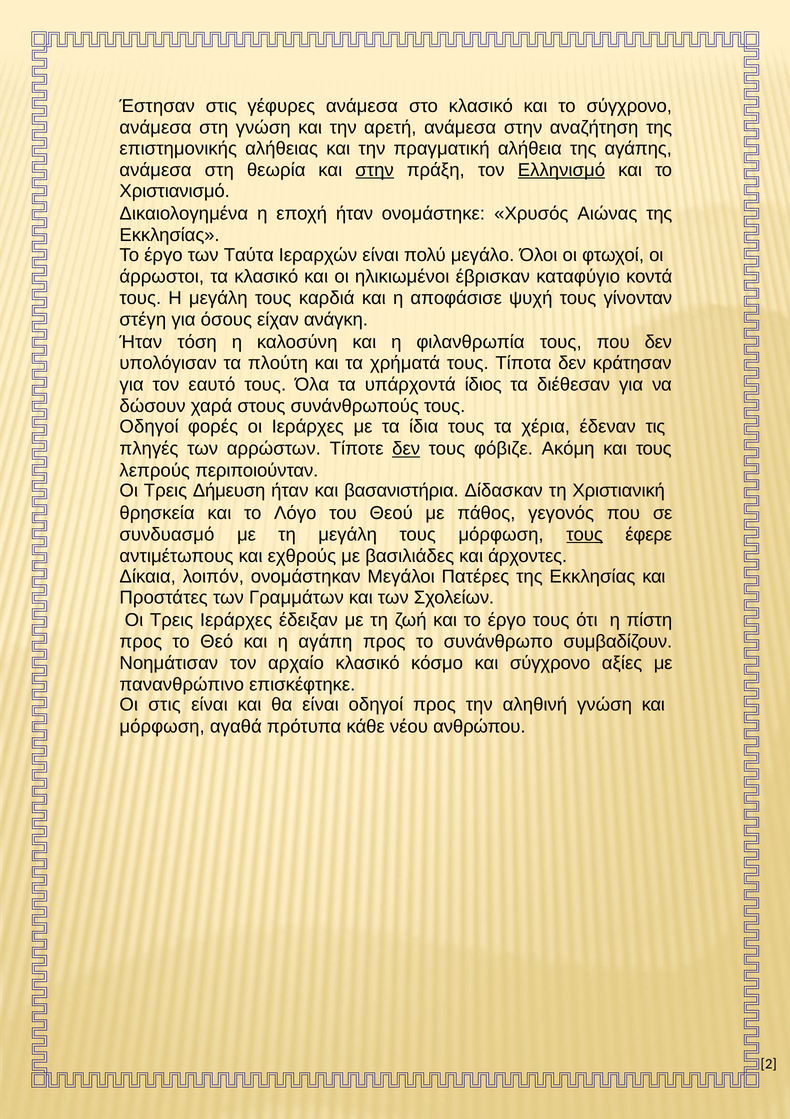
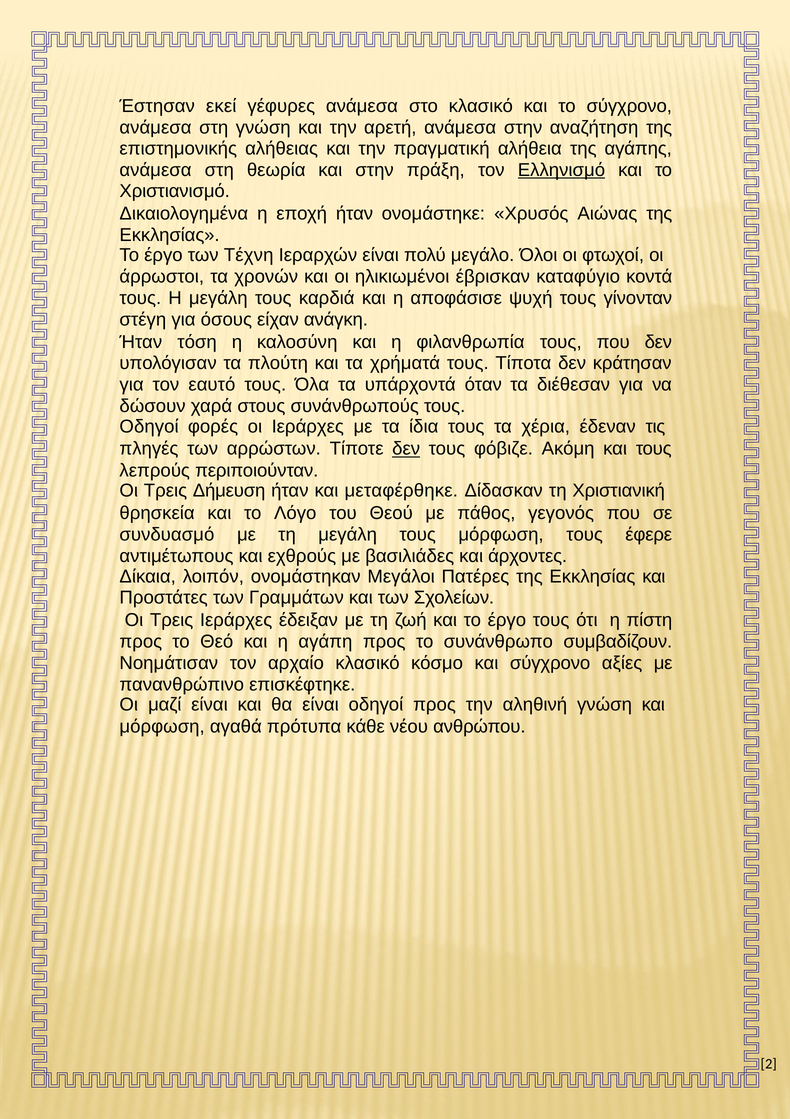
Έστησαν στις: στις -> εκεί (221, 106)
στην underline: present -> none (375, 170)
Ταύτα: Ταύτα -> Τέχνη (249, 255)
τα κλασικό: κλασικό -> χρονών (266, 276)
ίδιος: ίδιος -> όταν (483, 384)
βασανιστήρια: βασανιστήρια -> μεταφέρθηκε (401, 490)
τους underline: present -> none (585, 534)
Οι στις: στις -> μαζί (165, 704)
